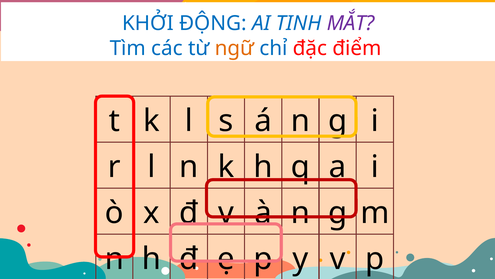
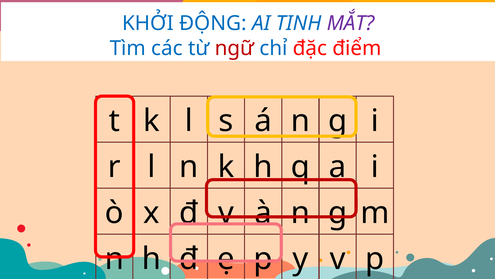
ngữ colour: orange -> red (234, 48)
